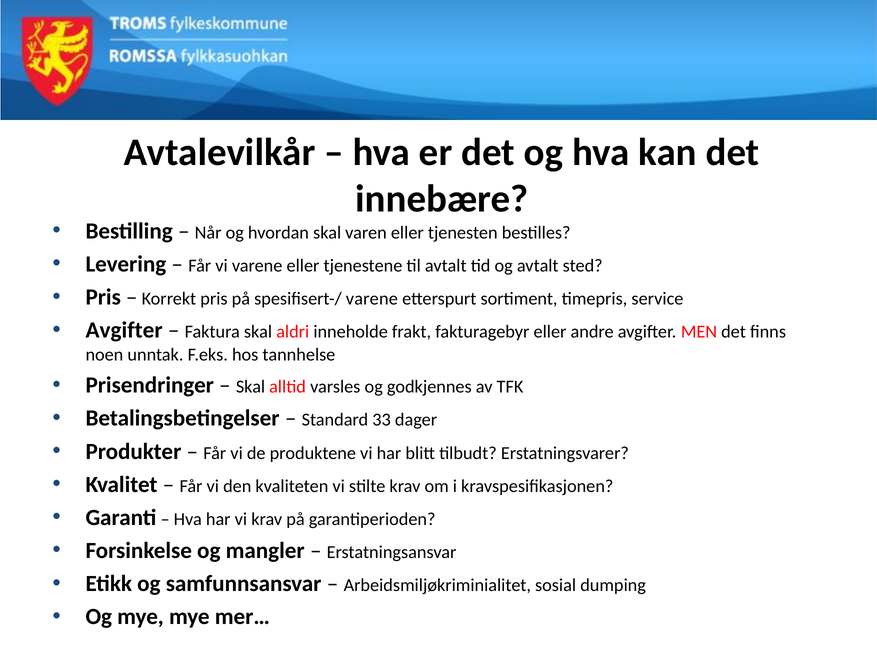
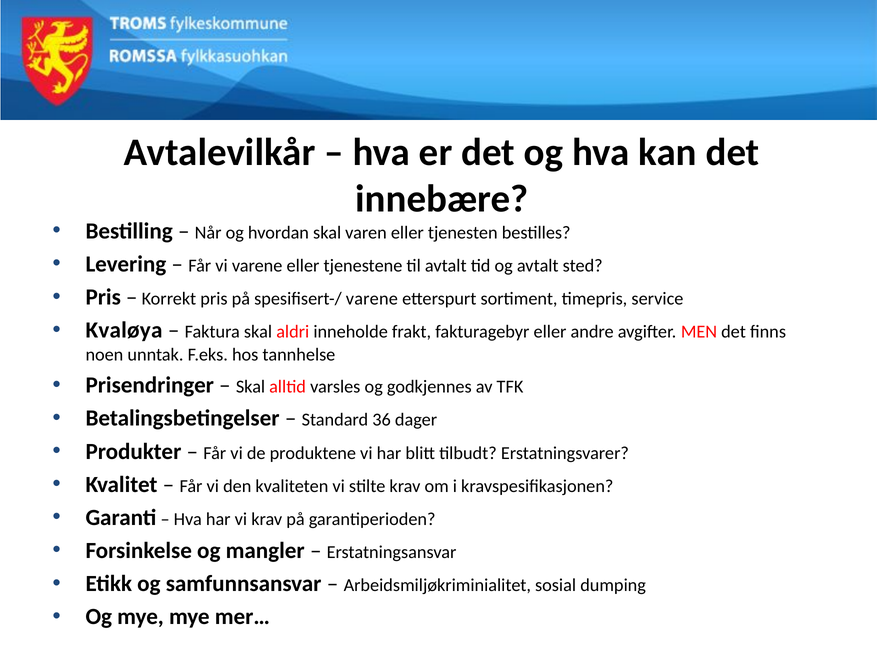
Avgifter: Avgifter -> Kvaløya (124, 331)
33: 33 -> 36 (382, 420)
